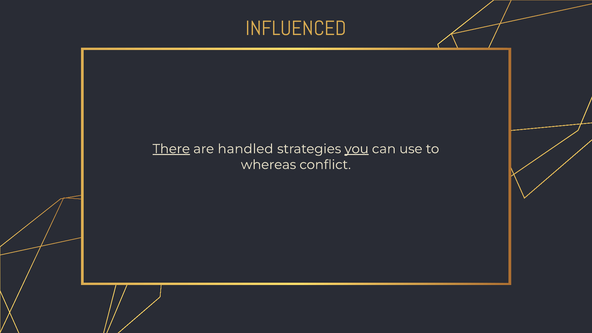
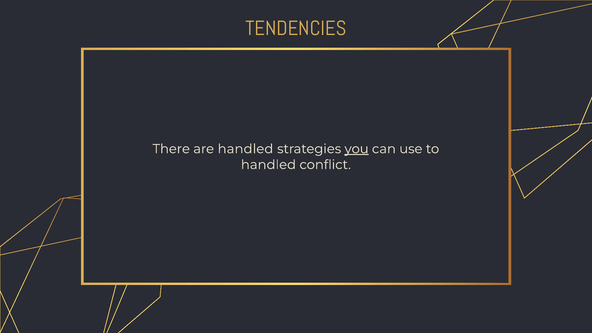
INFLUENCED: INFLUENCED -> TENDENCIES (296, 28)
There underline: present -> none (171, 149)
whereas: whereas -> handled (268, 165)
